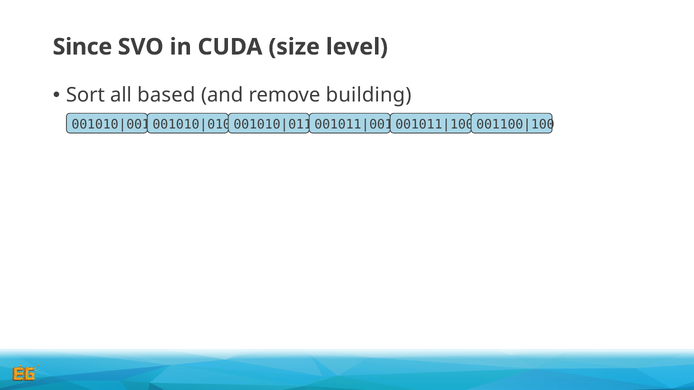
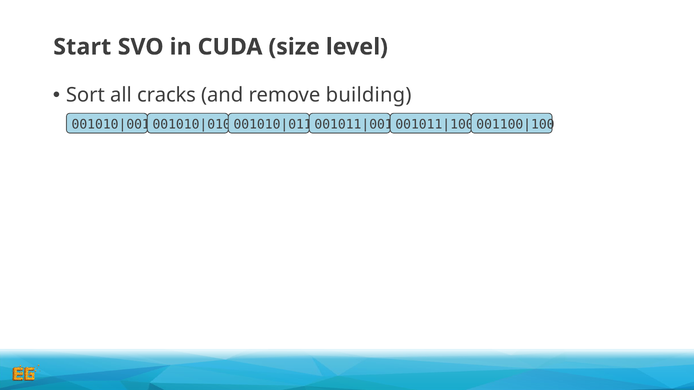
Since: Since -> Start (82, 47)
based: based -> cracks (167, 95)
